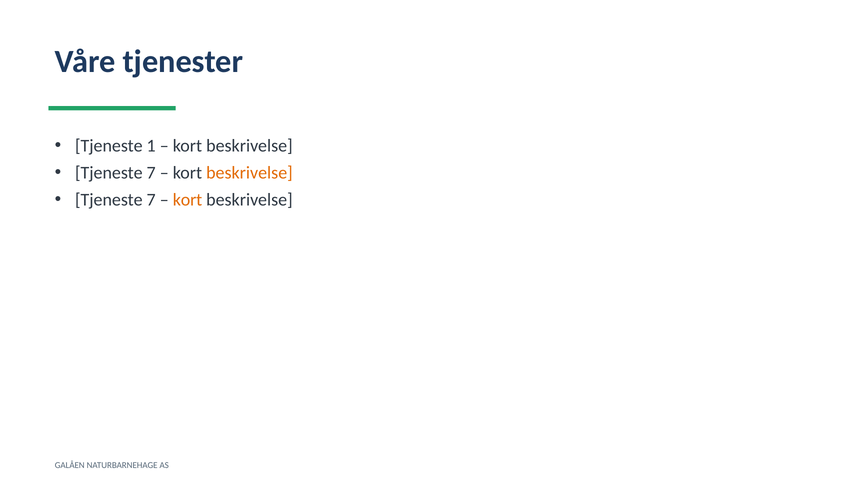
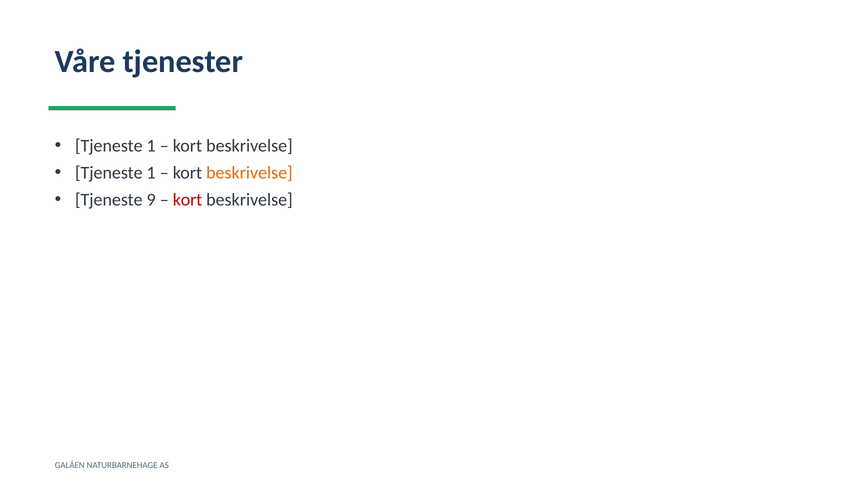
7: 7 -> 1 (151, 173)
7: 7 -> 9 (151, 200)
kort colour: orange -> red (188, 200)
